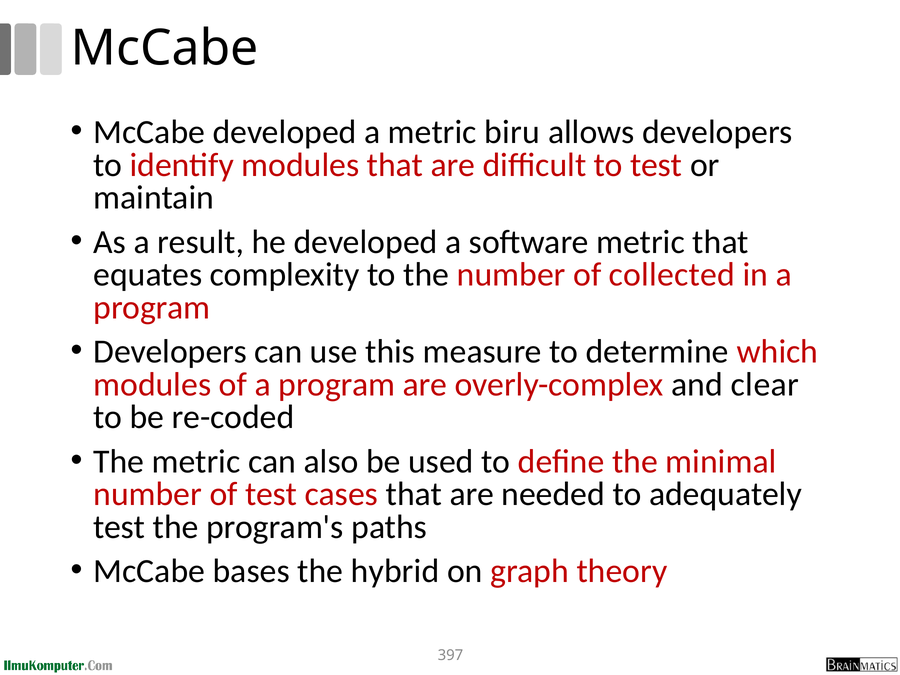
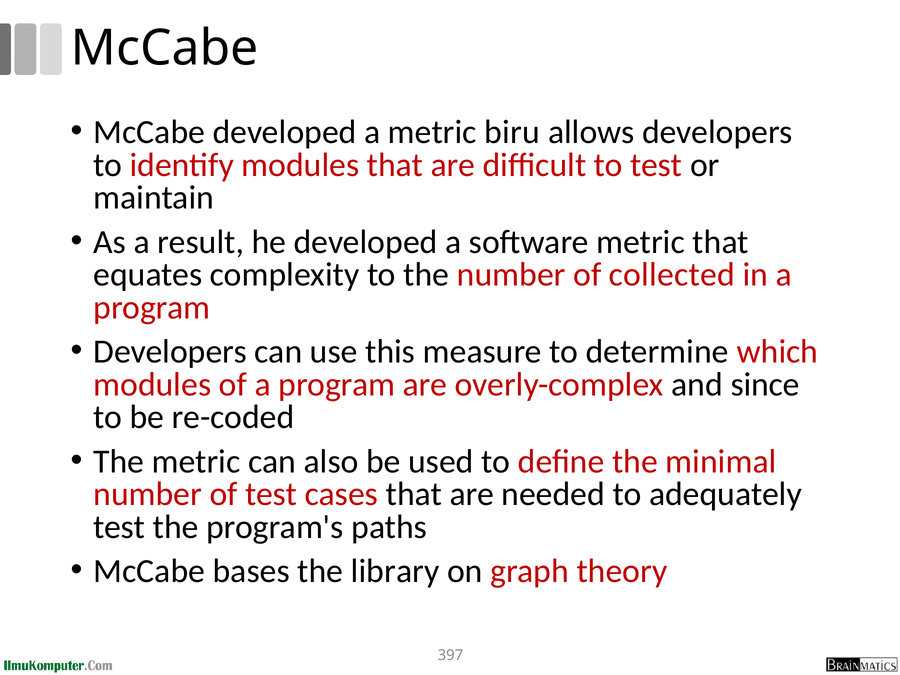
clear: clear -> since (765, 385)
hybrid: hybrid -> library (395, 571)
